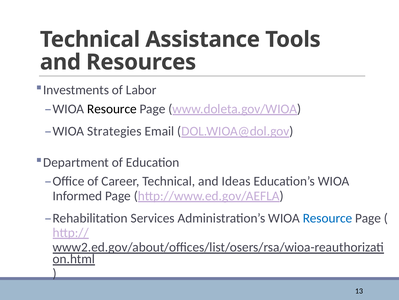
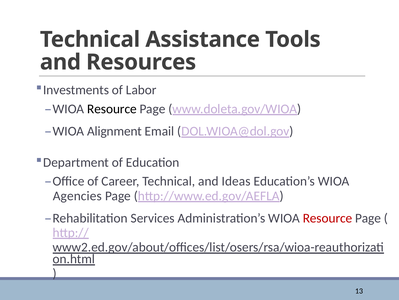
Strategies: Strategies -> Alignment (114, 131)
Informed: Informed -> Agencies (77, 195)
Resource colour: blue -> red (328, 218)
